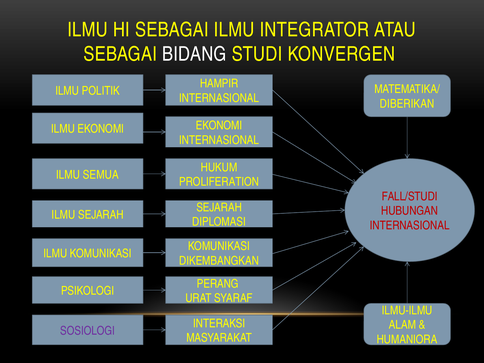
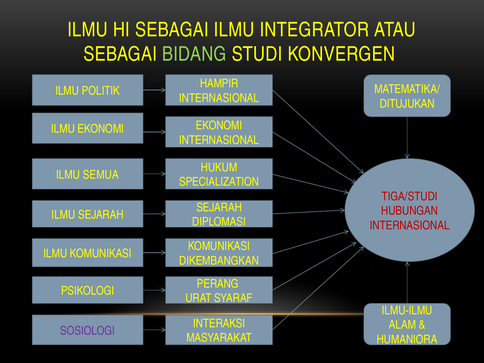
BIDANG colour: white -> light green (194, 54)
DIBERIKAN: DIBERIKAN -> DITUJUKAN (407, 104)
PROLIFERATION: PROLIFERATION -> SPECIALIZATION (219, 182)
FALL/STUDI: FALL/STUDI -> TIGA/STUDI (410, 196)
